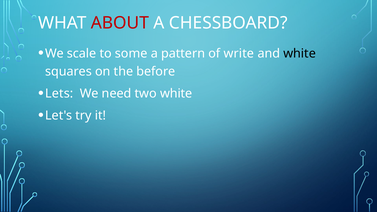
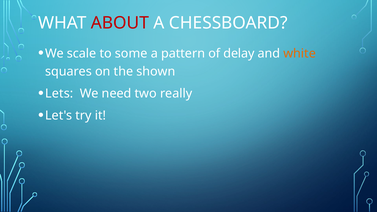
write: write -> delay (239, 53)
white colour: black -> orange (300, 53)
before: before -> shown (156, 72)
two white: white -> really (176, 94)
